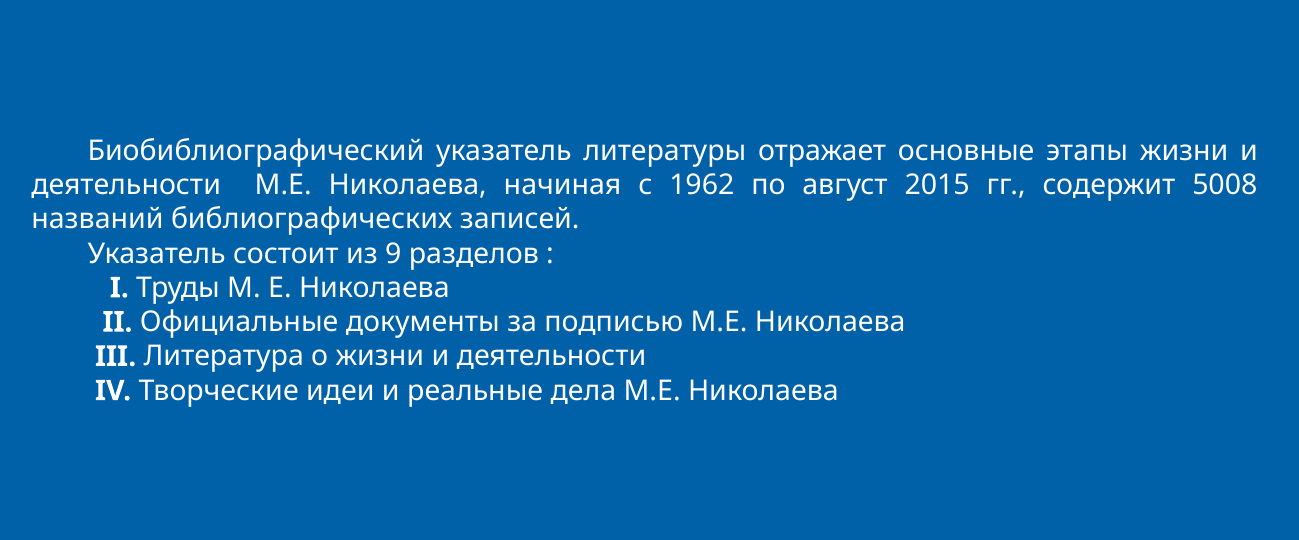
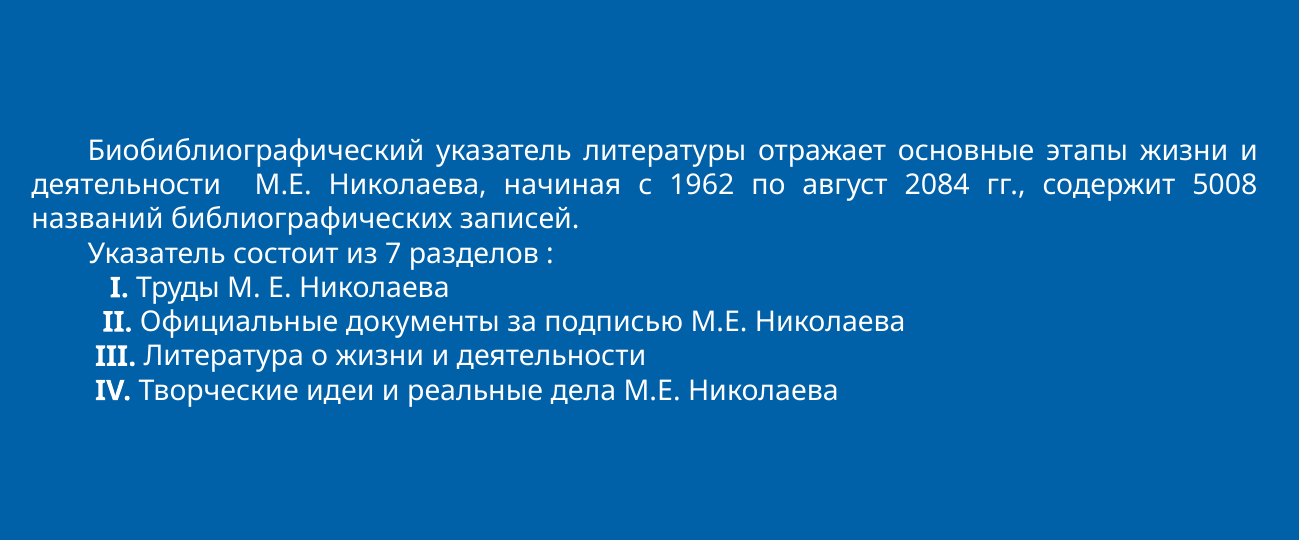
2015: 2015 -> 2084 (937, 185)
9: 9 -> 7 (393, 253)
